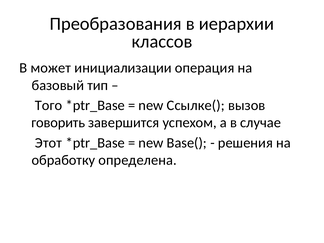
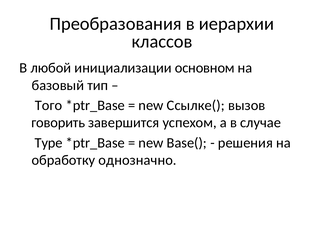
может: может -> любой (51, 68)
операция: операция -> основном (205, 68)
Этот: Этот -> Type (49, 143)
определена: определена -> однозначно (138, 160)
